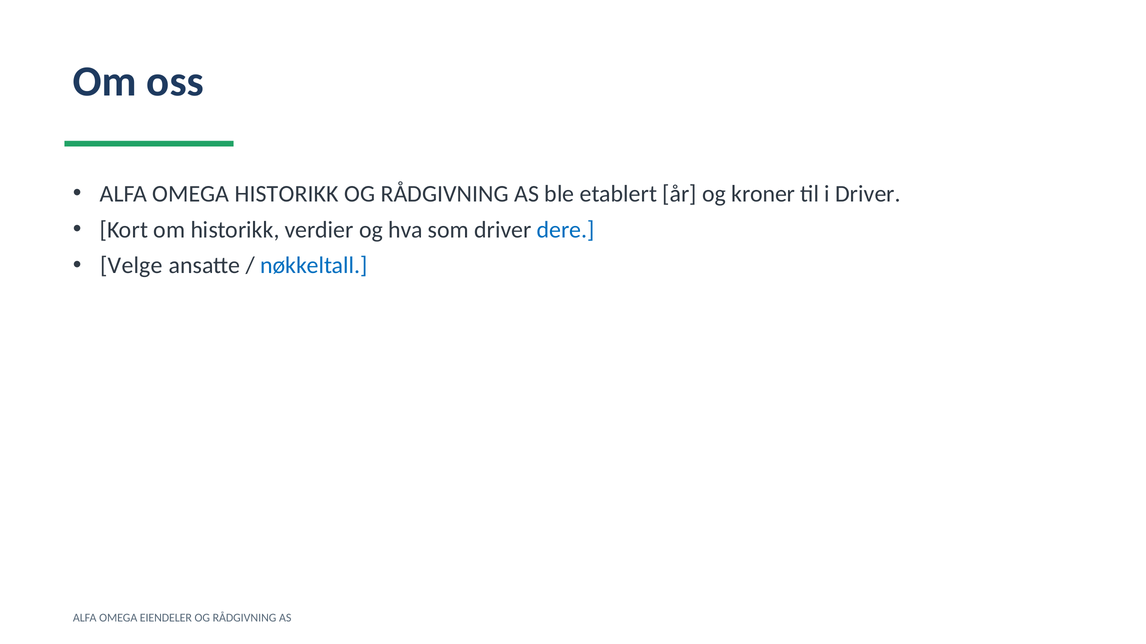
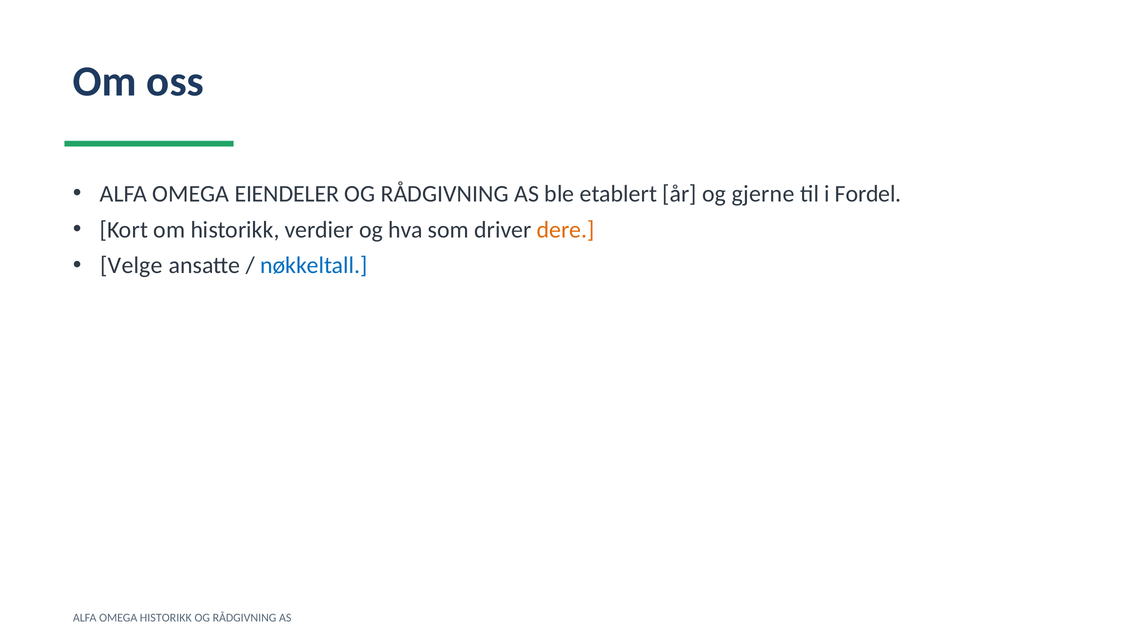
OMEGA HISTORIKK: HISTORIKK -> EIENDELER (287, 194)
kroner: kroner -> gjerne (763, 194)
i Driver: Driver -> Fordel (868, 194)
dere colour: blue -> orange (566, 230)
OMEGA EIENDELER: EIENDELER -> HISTORIKK (166, 619)
